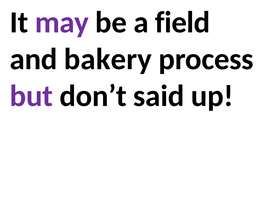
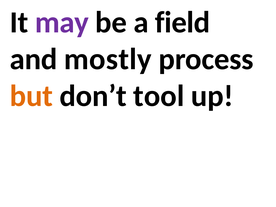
bakery: bakery -> mostly (108, 59)
but colour: purple -> orange (31, 96)
said: said -> tool (159, 96)
